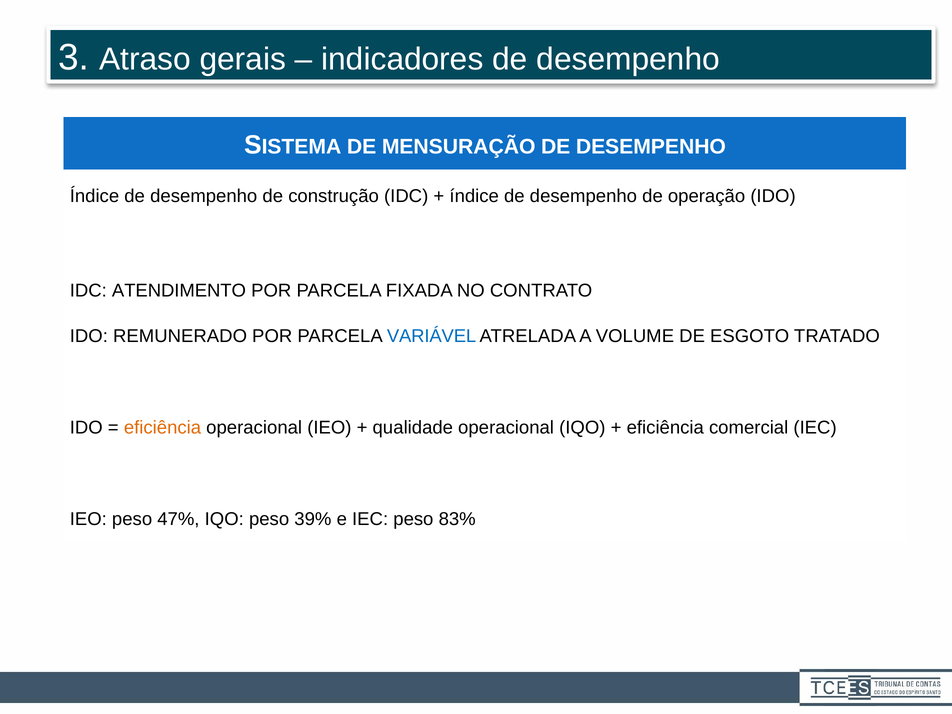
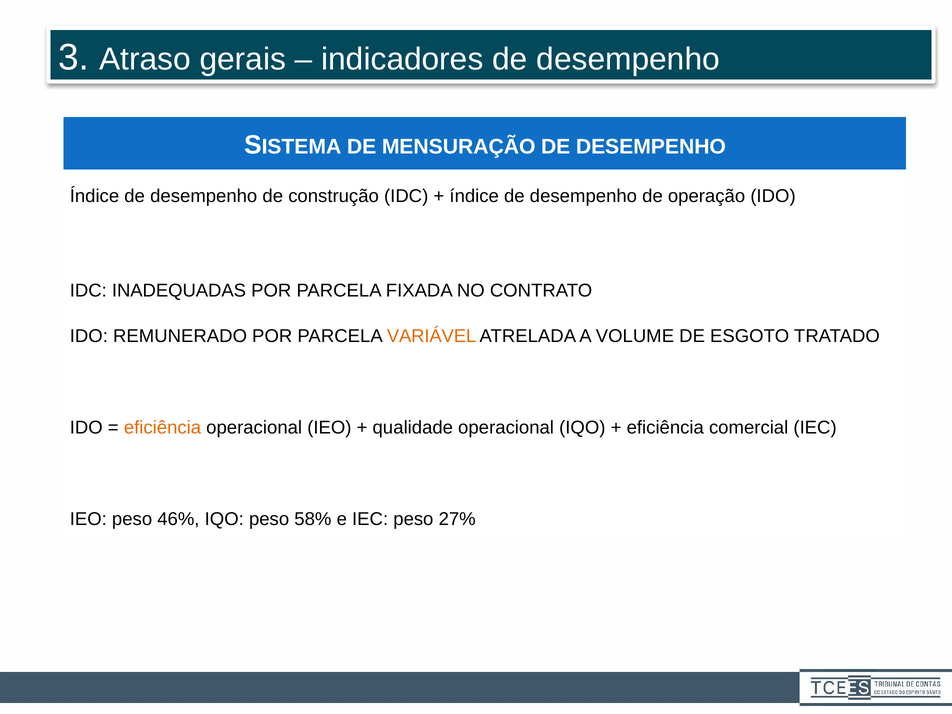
ATENDIMENTO: ATENDIMENTO -> INADEQUADAS (179, 291)
VARIÁVEL colour: blue -> orange (432, 336)
47%: 47% -> 46% (178, 519)
39%: 39% -> 58% (313, 519)
83%: 83% -> 27% (457, 519)
